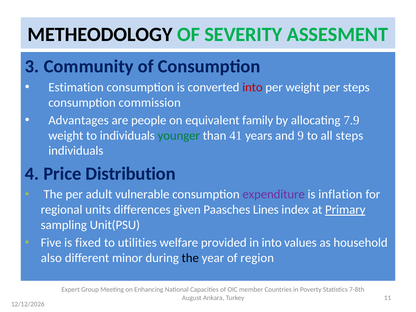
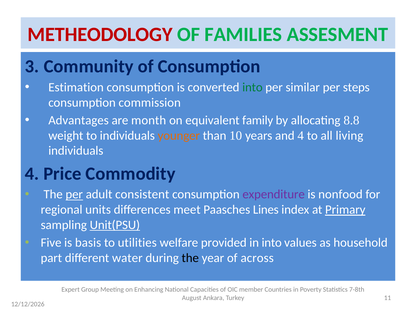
METHEODOLOGY colour: black -> red (100, 34)
SEVERITY: SEVERITY -> FAMILIES (243, 34)
into colour: red -> green (252, 87)
per weight: weight -> similar (303, 87)
people: people -> month (149, 120)
7.9: 7.9 -> 8.8 (351, 120)
younger colour: green -> orange (179, 136)
41: 41 -> 10 (236, 136)
and 9: 9 -> 4 (301, 136)
all steps: steps -> living (349, 136)
Distribution: Distribution -> Commodity (131, 174)
per underline: none -> present (74, 194)
vulnerable: vulnerable -> consistent (142, 194)
inflation: inflation -> nonfood (340, 194)
given: given -> meet (187, 210)
Unit(PSU underline: none -> present (115, 225)
fixed: fixed -> basis (88, 243)
also: also -> part (51, 258)
minor: minor -> water (127, 258)
region: region -> across (257, 258)
